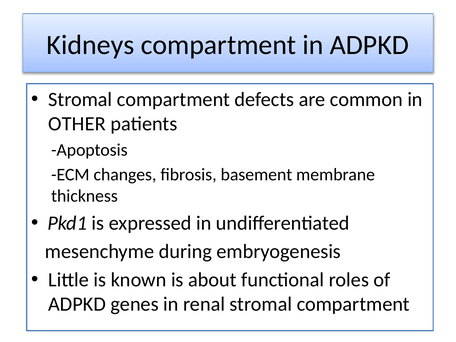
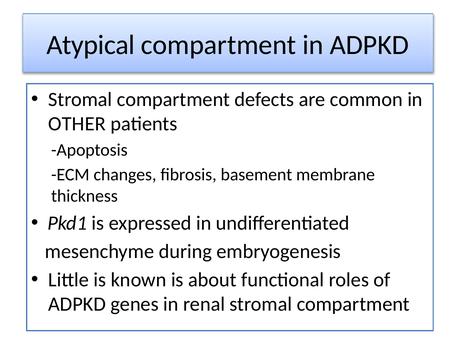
Kidneys: Kidneys -> Atypical (91, 45)
